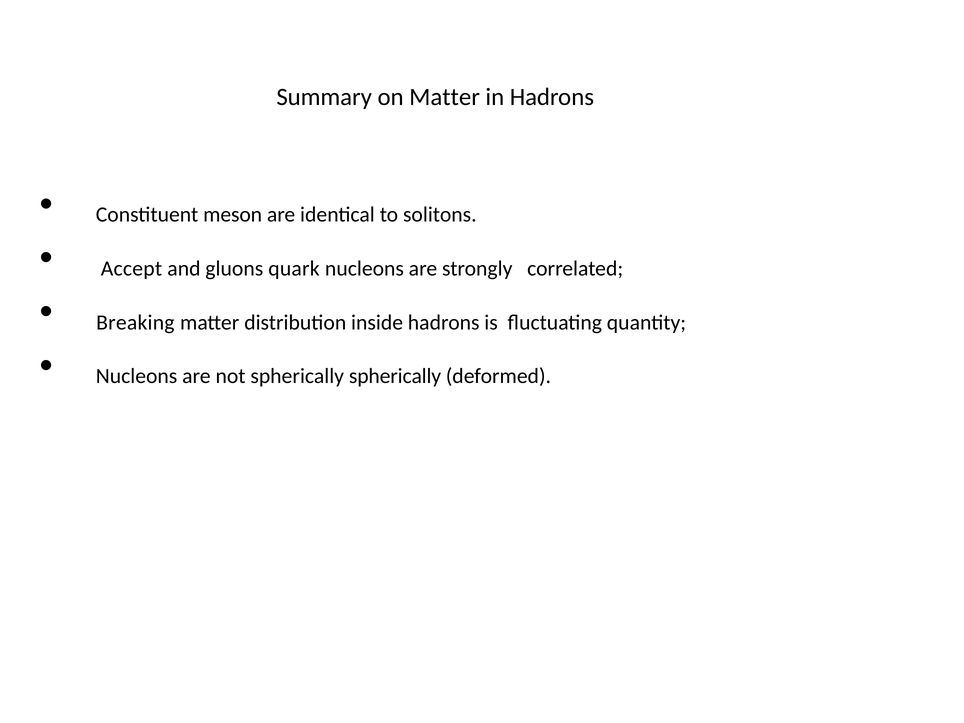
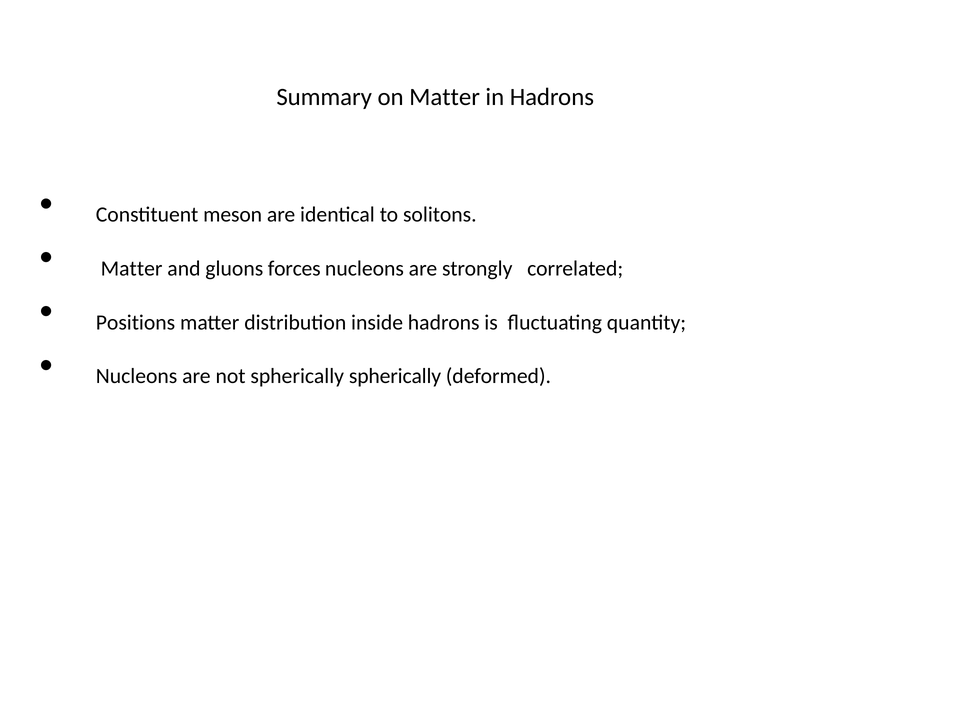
Accept: Accept -> Matter (132, 269)
quark: quark -> forces (294, 269)
Breaking: Breaking -> Positions (135, 322)
